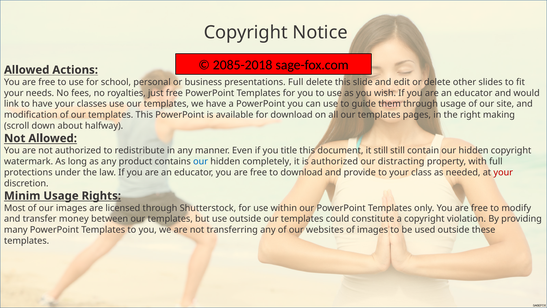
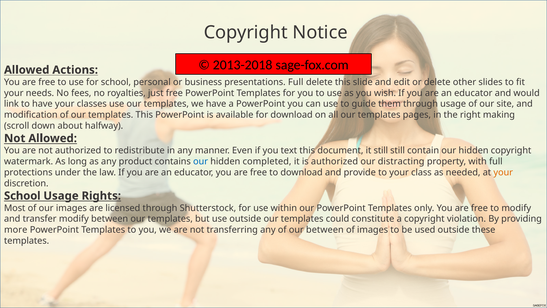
2085-2018: 2085-2018 -> 2013-2018 (243, 65)
title: title -> text (289, 150)
completely: completely -> completed (267, 161)
your colour: red -> orange (503, 172)
Minim: Minim -> School (22, 196)
transfer money: money -> modify (74, 219)
many: many -> more (16, 230)
our websites: websites -> between (325, 230)
